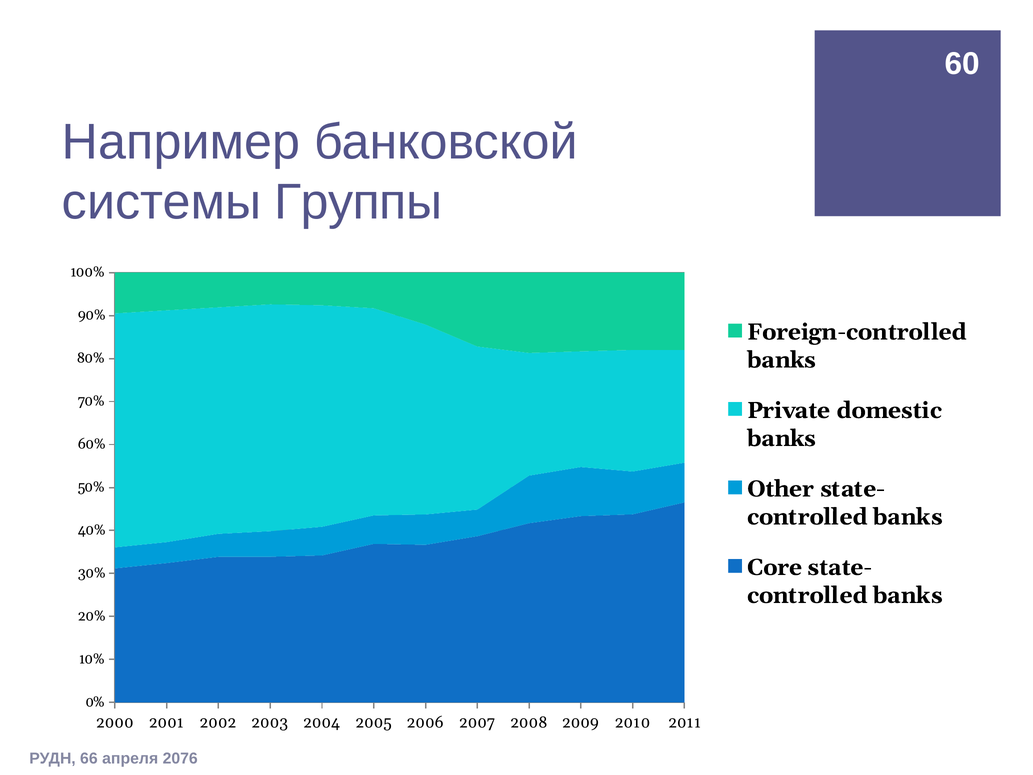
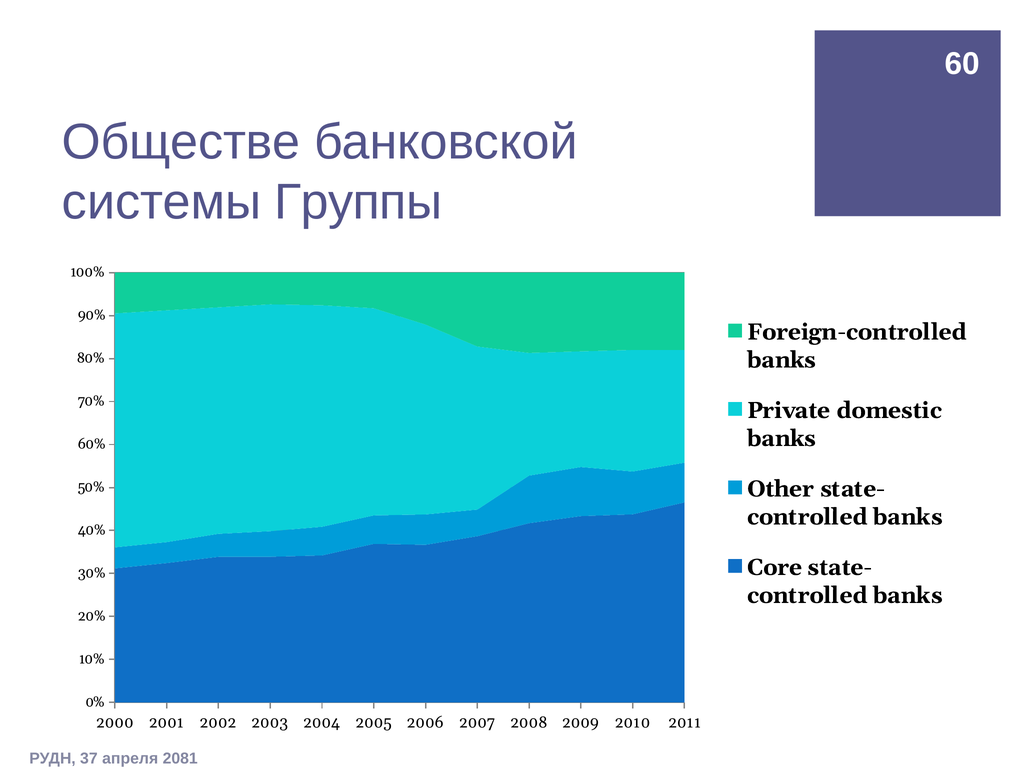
Например: Например -> Обществе (181, 142)
66: 66 -> 37 (89, 758)
2076: 2076 -> 2081 (180, 758)
